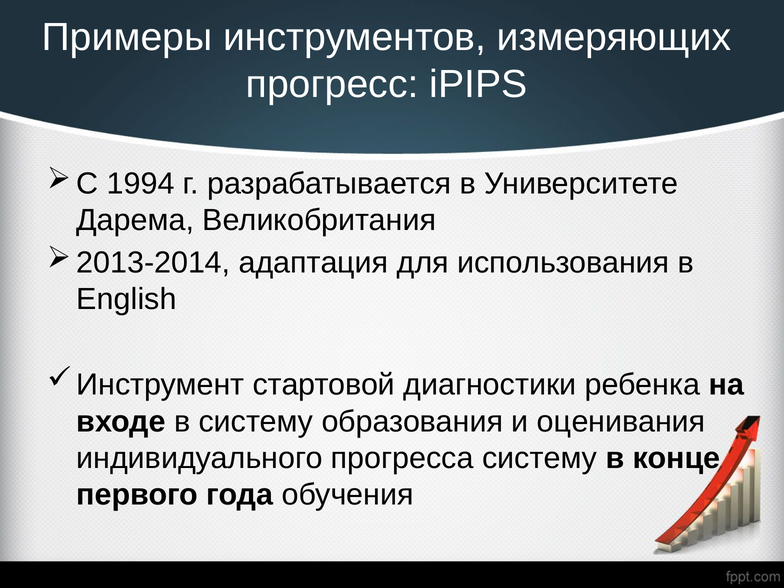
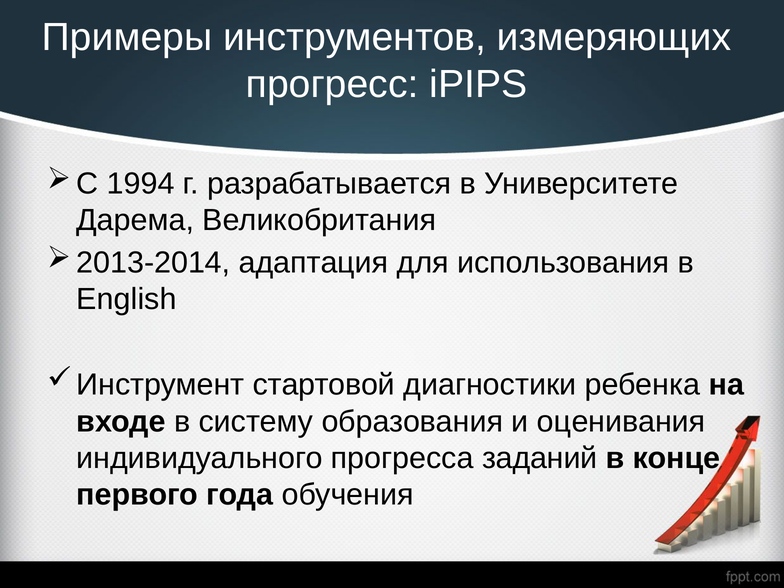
прогресса систему: систему -> заданий (540, 458)
